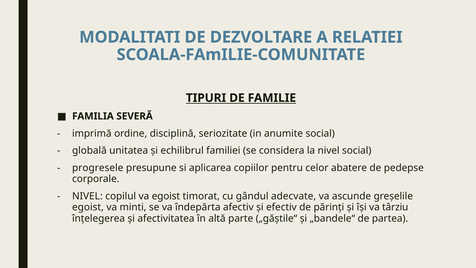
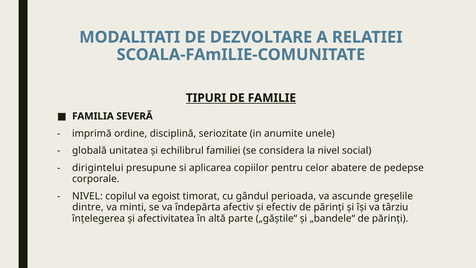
anumite social: social -> unele (320, 133)
progresele: progresele -> dirigintelui (98, 168)
adecvate: adecvate -> perioada (294, 196)
egoist: egoist -> dintre (88, 207)
„bandele“ de partea: partea -> părinți (390, 218)
